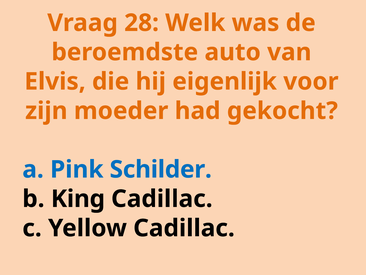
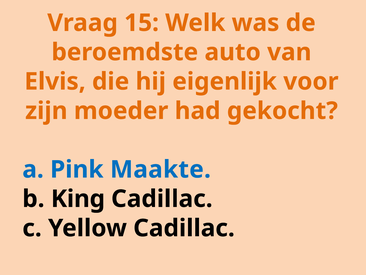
28: 28 -> 15 (142, 23)
Schilder: Schilder -> Maakte (160, 169)
